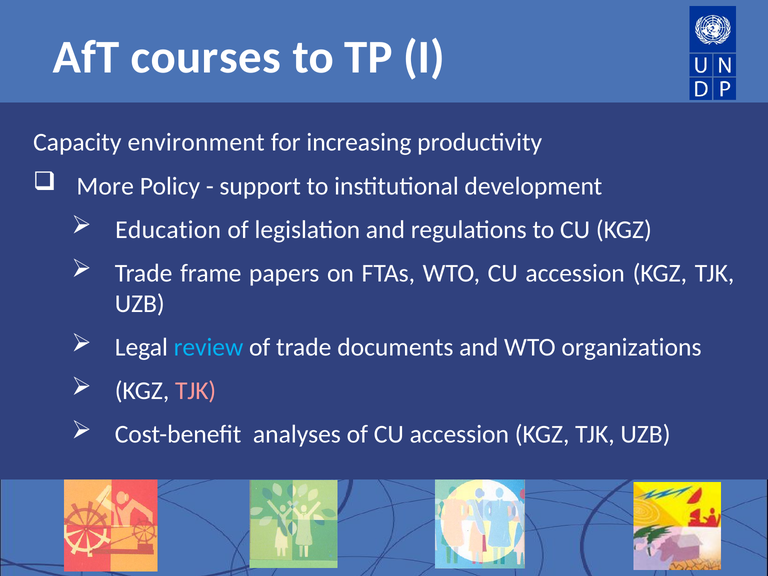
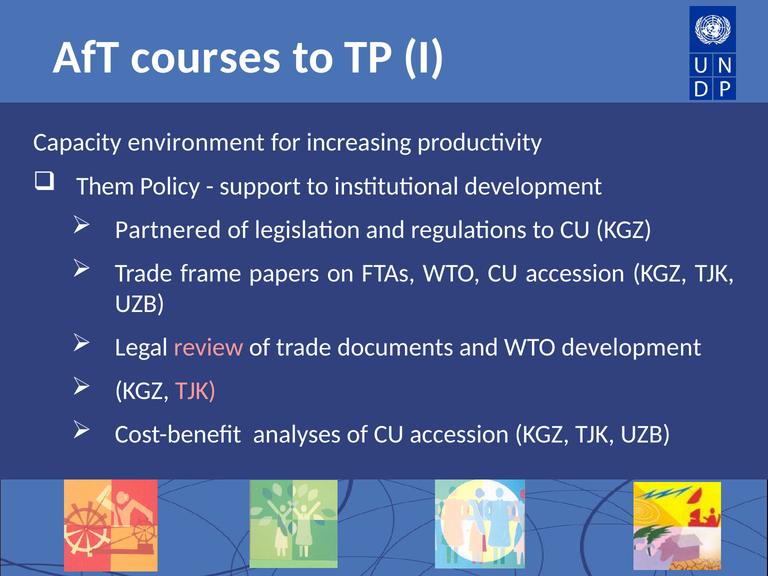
More: More -> Them (105, 186)
Education: Education -> Partnered (168, 230)
review colour: light blue -> pink (208, 347)
WTO organizations: organizations -> development (631, 347)
